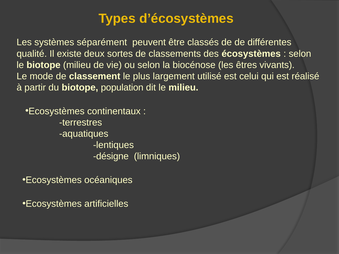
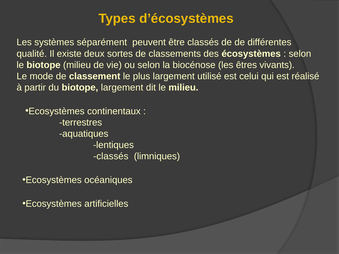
biotope population: population -> largement (122, 88)
désigne: désigne -> classés (111, 156)
